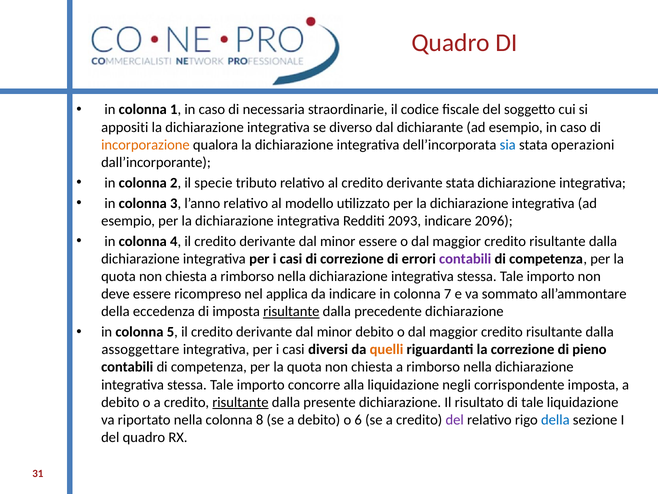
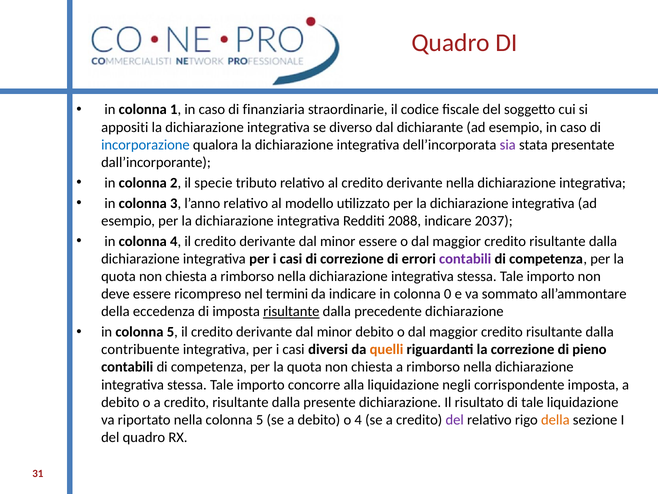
necessaria: necessaria -> finanziaria (274, 110)
incorporazione colour: orange -> blue (145, 145)
sia colour: blue -> purple (508, 145)
operazioni: operazioni -> presentate (583, 145)
derivante stata: stata -> nella (460, 183)
2093: 2093 -> 2088 (405, 221)
2096: 2096 -> 2037 (494, 221)
applica: applica -> termini (287, 294)
7: 7 -> 0 (448, 294)
assoggettare: assoggettare -> contribuente (140, 349)
risultante underline: present -> none (240, 402)
nella colonna 8: 8 -> 5 (260, 419)
o 6: 6 -> 4 (358, 419)
della colour: blue -> orange (555, 419)
